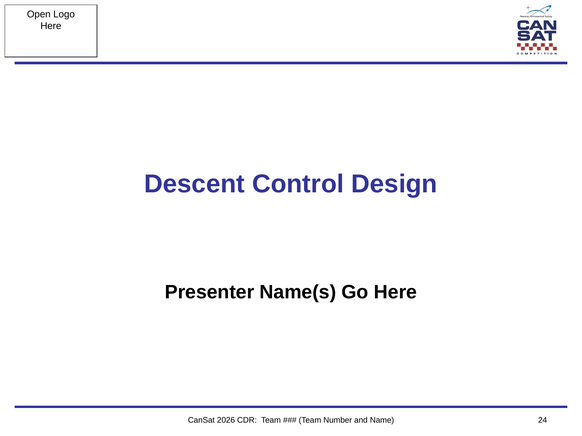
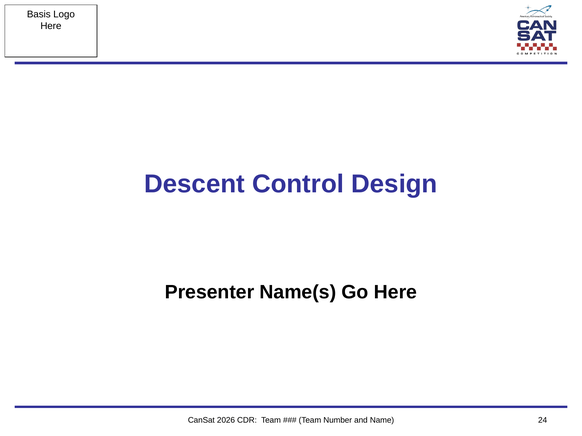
Open: Open -> Basis (39, 14)
